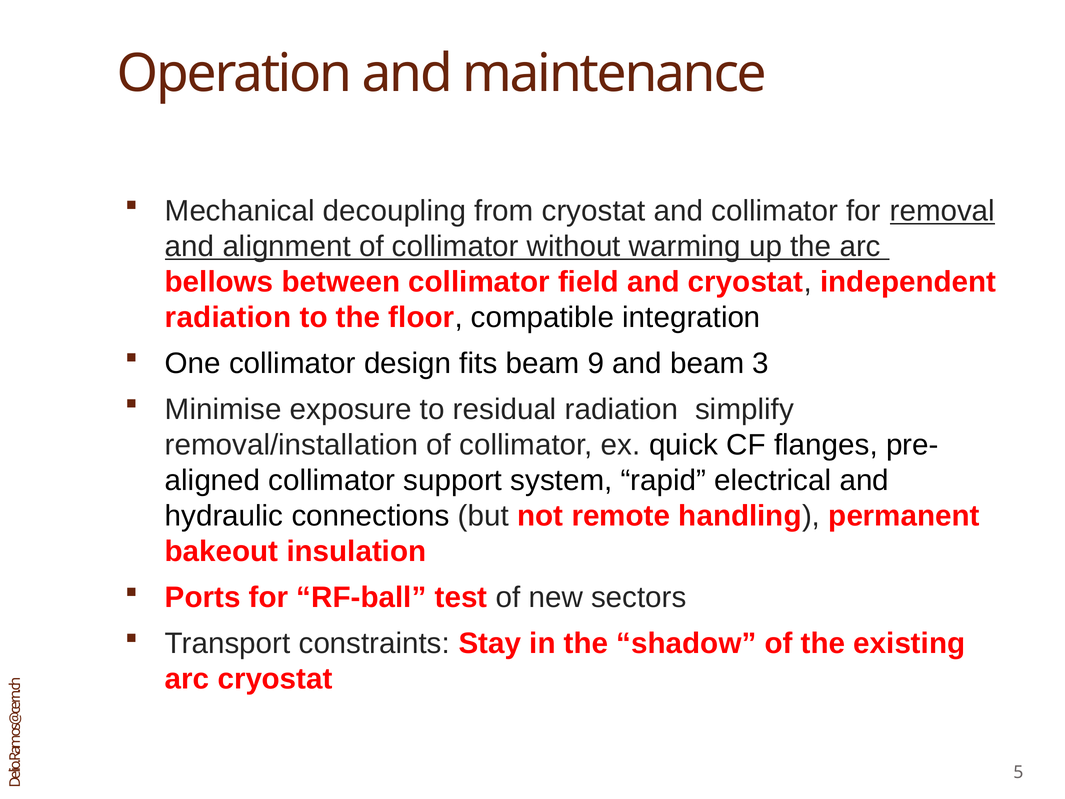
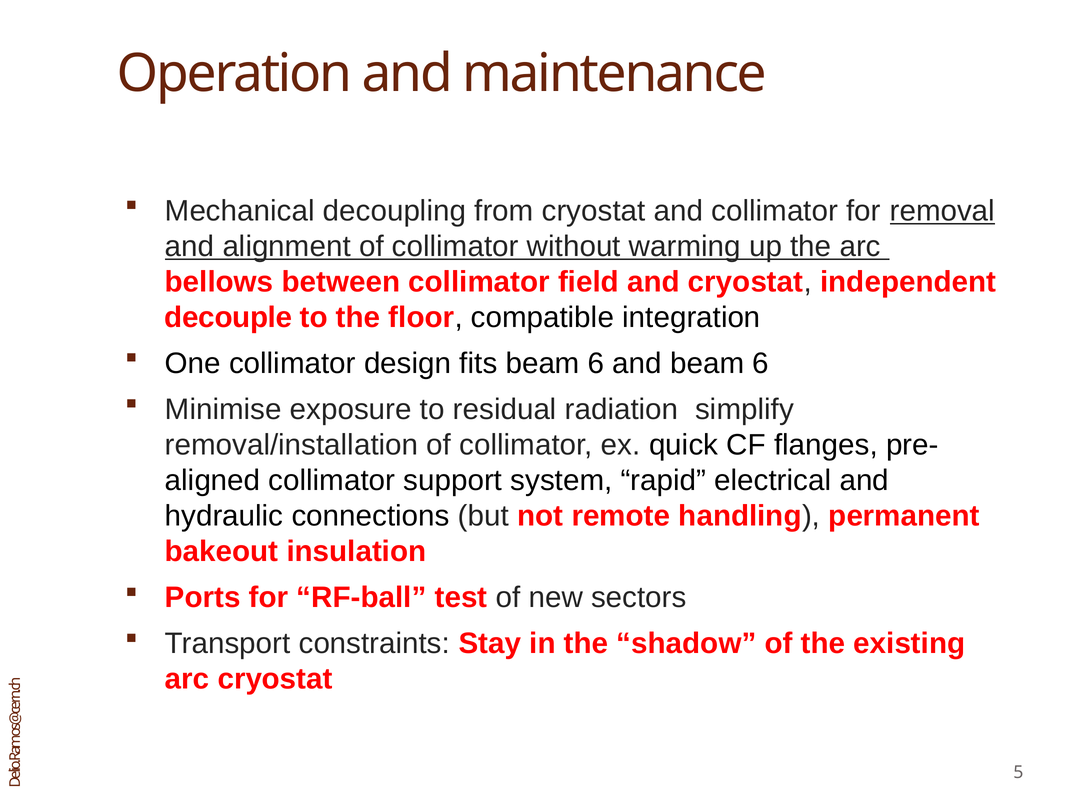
radiation: radiation -> decouple (228, 317)
fits beam 9: 9 -> 6 (596, 363)
and beam 3: 3 -> 6 (761, 363)
